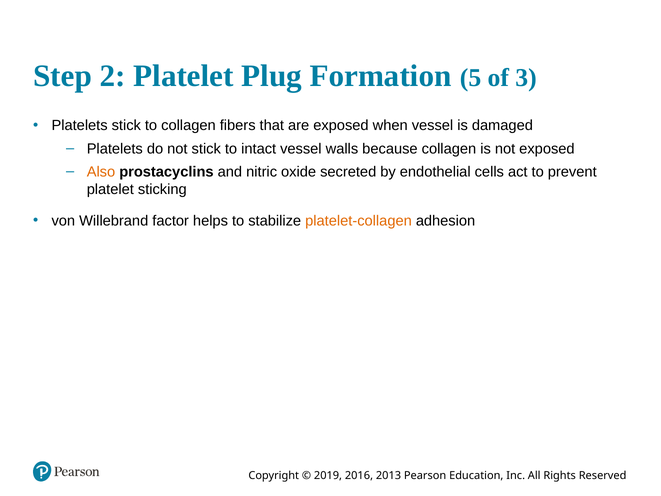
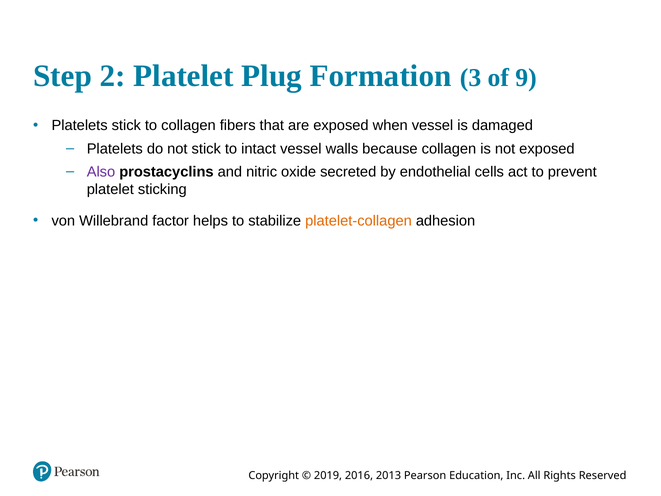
5: 5 -> 3 (471, 77)
3: 3 -> 9 (526, 77)
Also colour: orange -> purple (101, 172)
